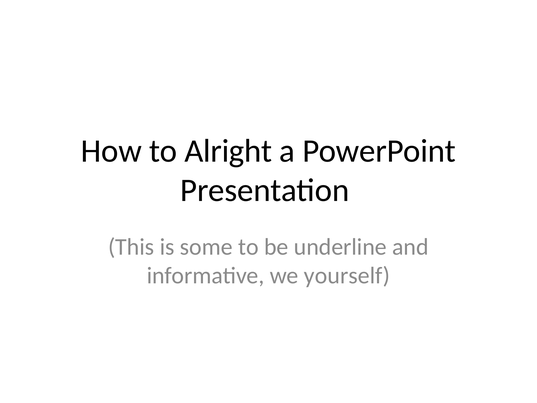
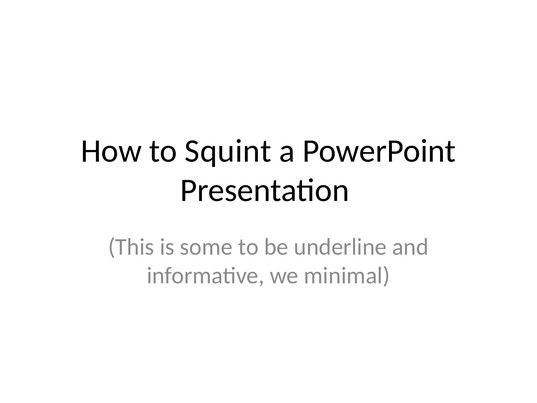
Alright: Alright -> Squint (228, 151)
yourself: yourself -> minimal (347, 276)
